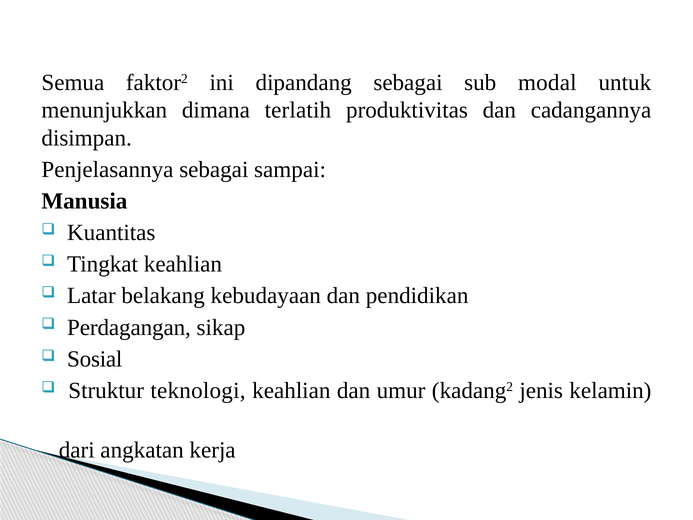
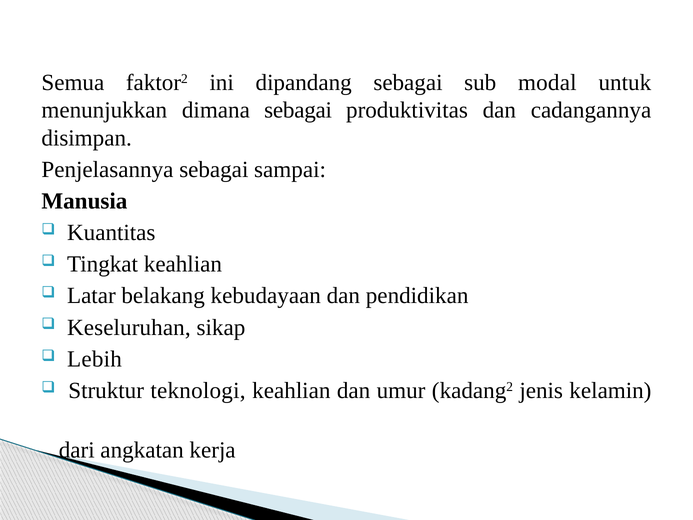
dimana terlatih: terlatih -> sebagai (298, 110)
Perdagangan: Perdagangan -> Keseluruhan (129, 327)
Sosial: Sosial -> Lebih (94, 359)
